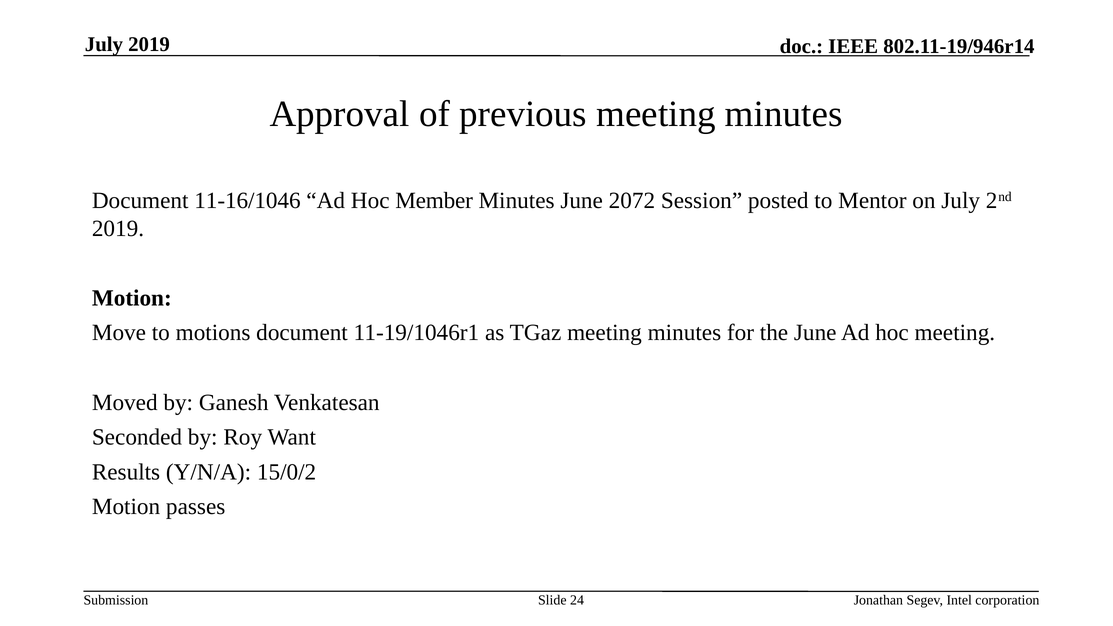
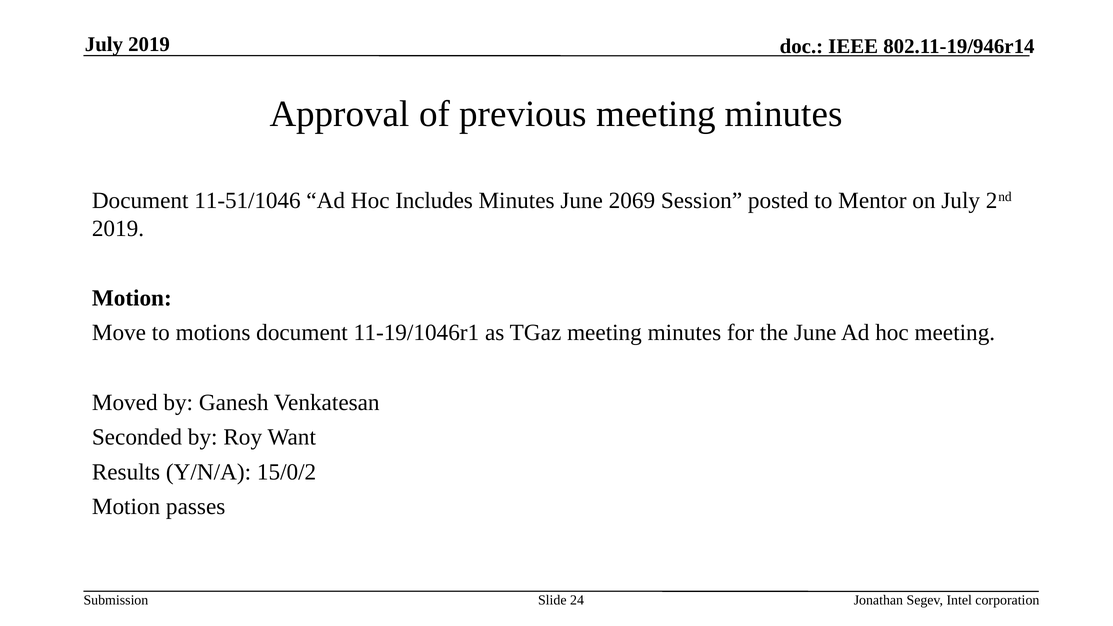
11-16/1046: 11-16/1046 -> 11-51/1046 (247, 201)
Member: Member -> Includes (434, 201)
2072: 2072 -> 2069 (632, 201)
